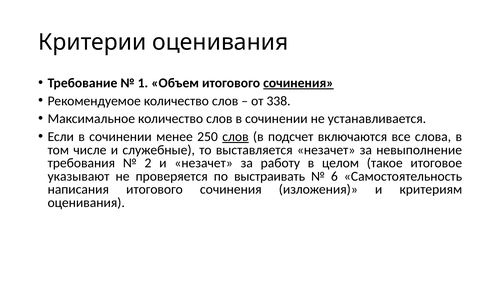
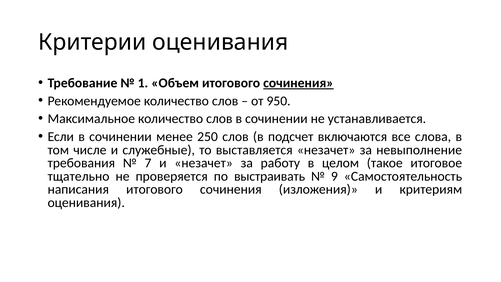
338: 338 -> 950 (279, 101)
слов underline: present -> none (235, 137)
2: 2 -> 7 (148, 163)
указывают: указывают -> тщательно (79, 176)
6: 6 -> 9 (334, 176)
